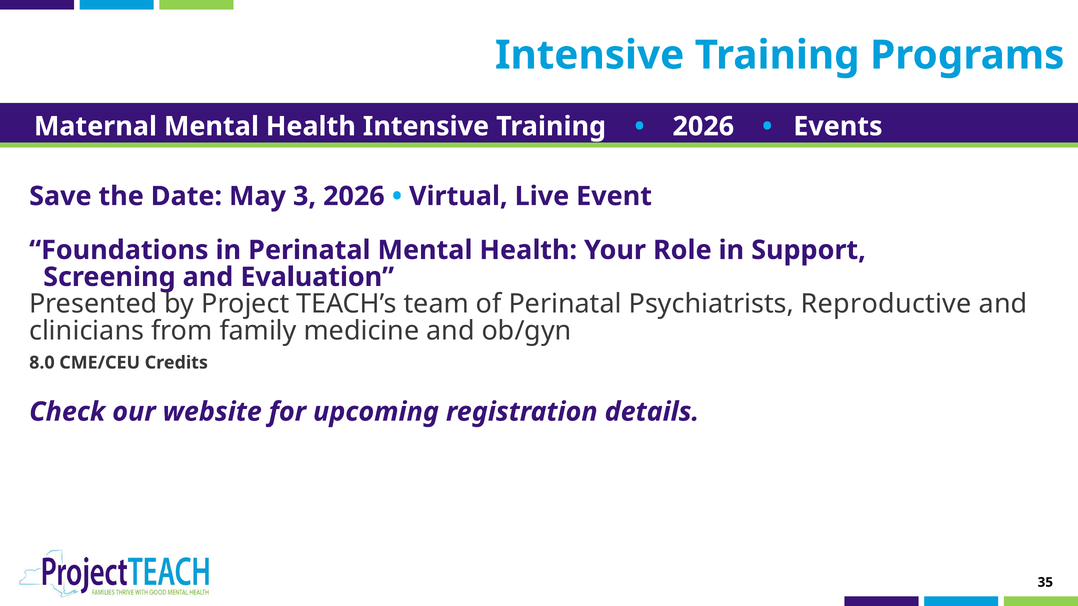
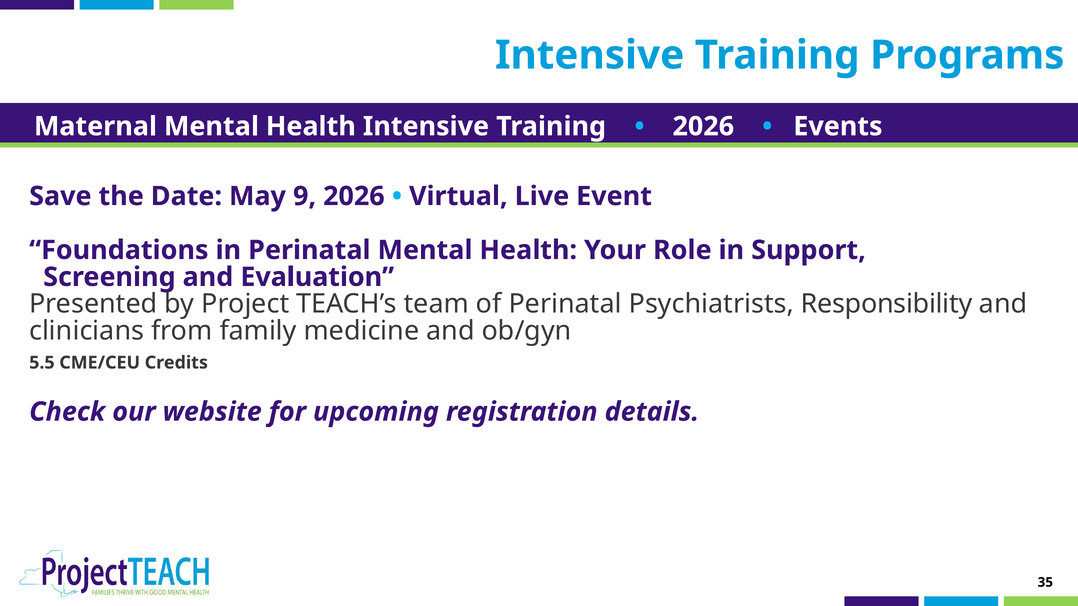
3: 3 -> 9 (305, 196)
Reproductive: Reproductive -> Responsibility (887, 304)
8.0: 8.0 -> 5.5 (42, 363)
